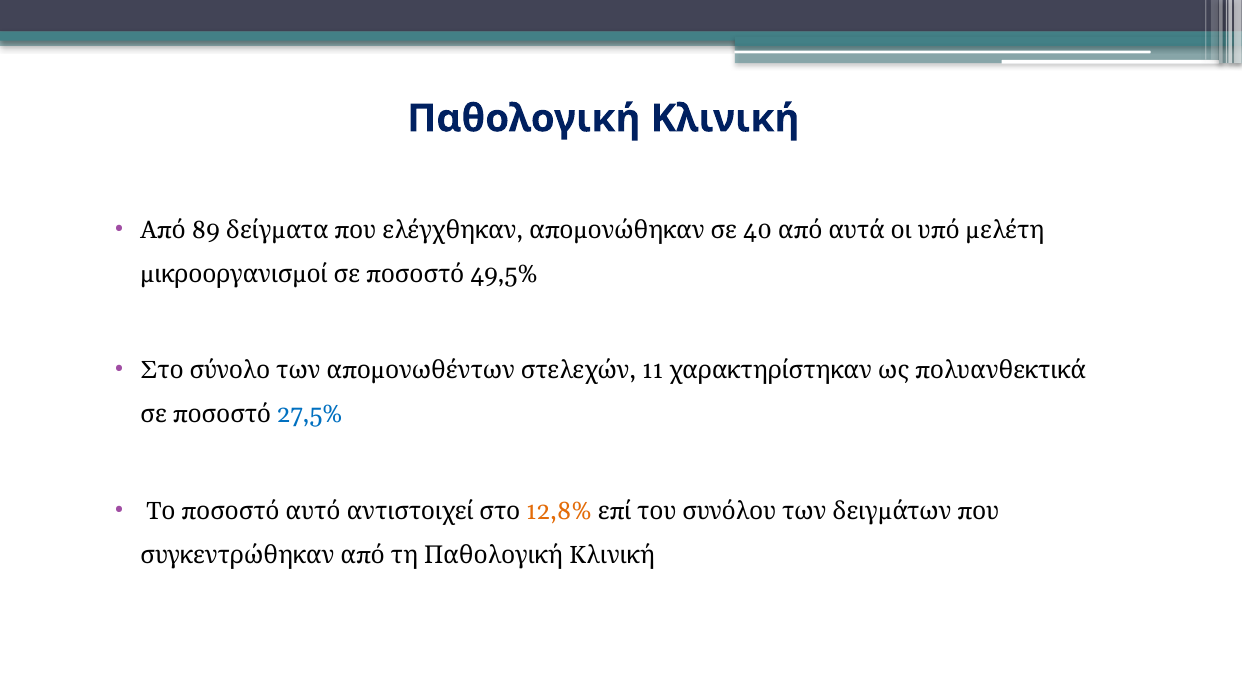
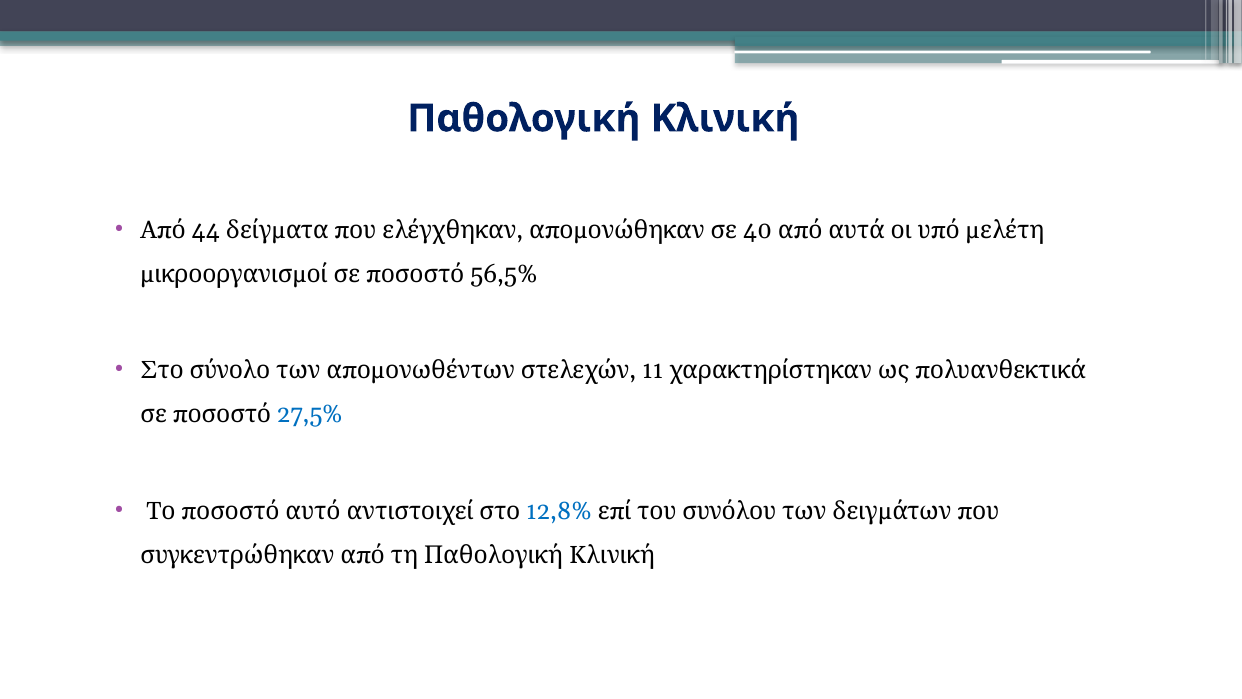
89: 89 -> 44 (206, 230)
49,5%: 49,5% -> 56,5% (504, 274)
12,8% colour: orange -> blue (559, 511)
